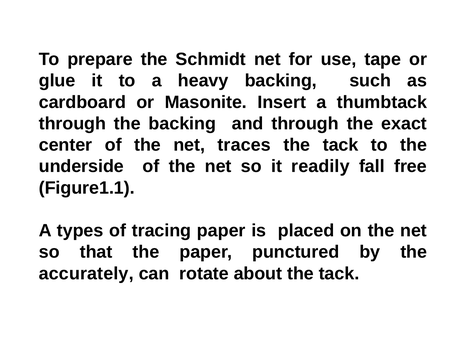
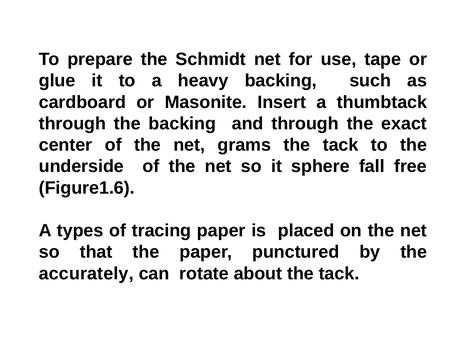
traces: traces -> grams (244, 145)
readily: readily -> sphere (321, 167)
Figure1.1: Figure1.1 -> Figure1.6 (87, 188)
